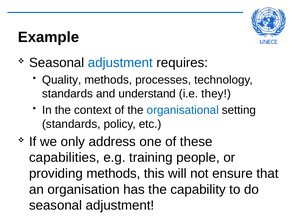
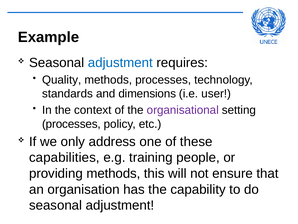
understand: understand -> dimensions (147, 94)
they: they -> user (216, 94)
organisational colour: blue -> purple (183, 110)
standards: standards -> processes (71, 124)
